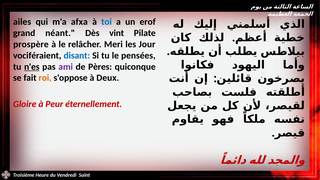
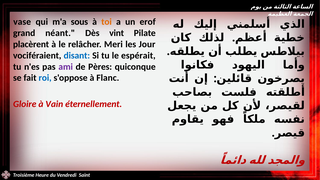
ailes: ailes -> vase (22, 22)
afxa: afxa -> sous (79, 22)
toi colour: blue -> orange (107, 22)
prospère: prospère -> placèrent (31, 44)
pensées: pensées -> espérait (138, 55)
n'es underline: present -> none (32, 67)
roi colour: orange -> blue (45, 78)
Deux: Deux -> Flanc (108, 78)
Peur: Peur -> Vain (54, 104)
